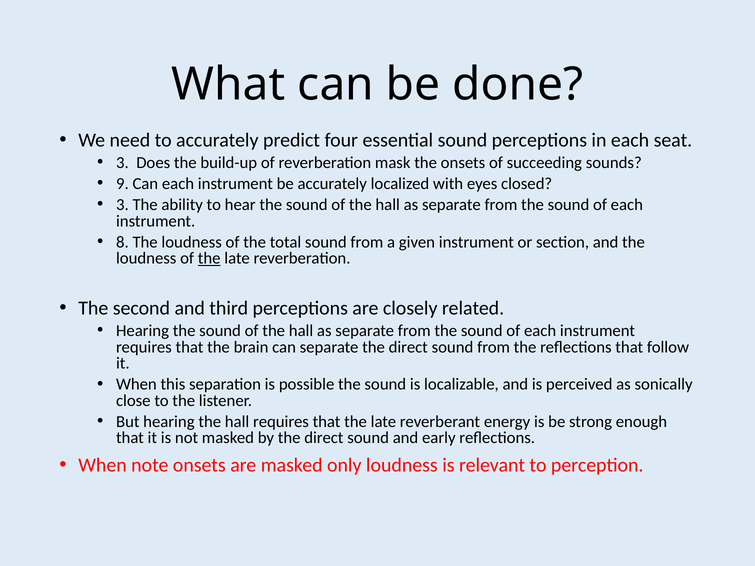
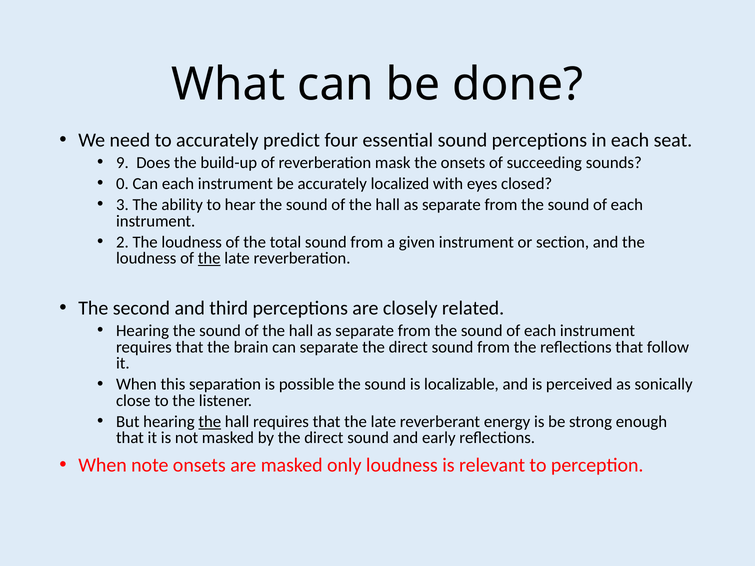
3: 3 -> 9 (122, 163)
9: 9 -> 0 (122, 184)
8: 8 -> 2 (122, 242)
the underline: none -> present (210, 422)
